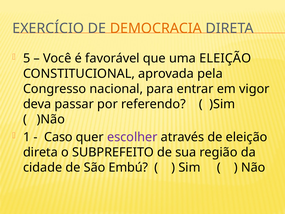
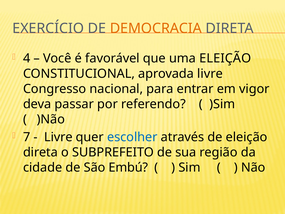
5: 5 -> 4 (27, 58)
aprovada pela: pela -> livre (210, 74)
1: 1 -> 7 (27, 137)
Caso: Caso -> Livre (58, 137)
escolher colour: purple -> blue (132, 137)
